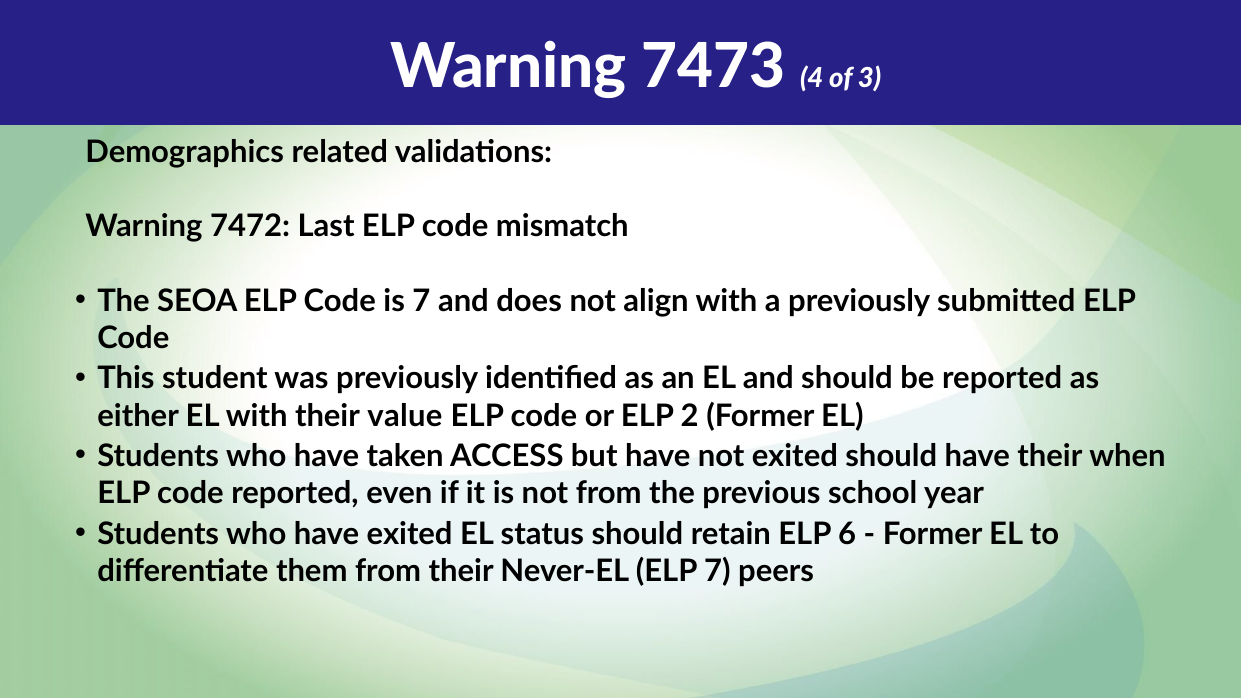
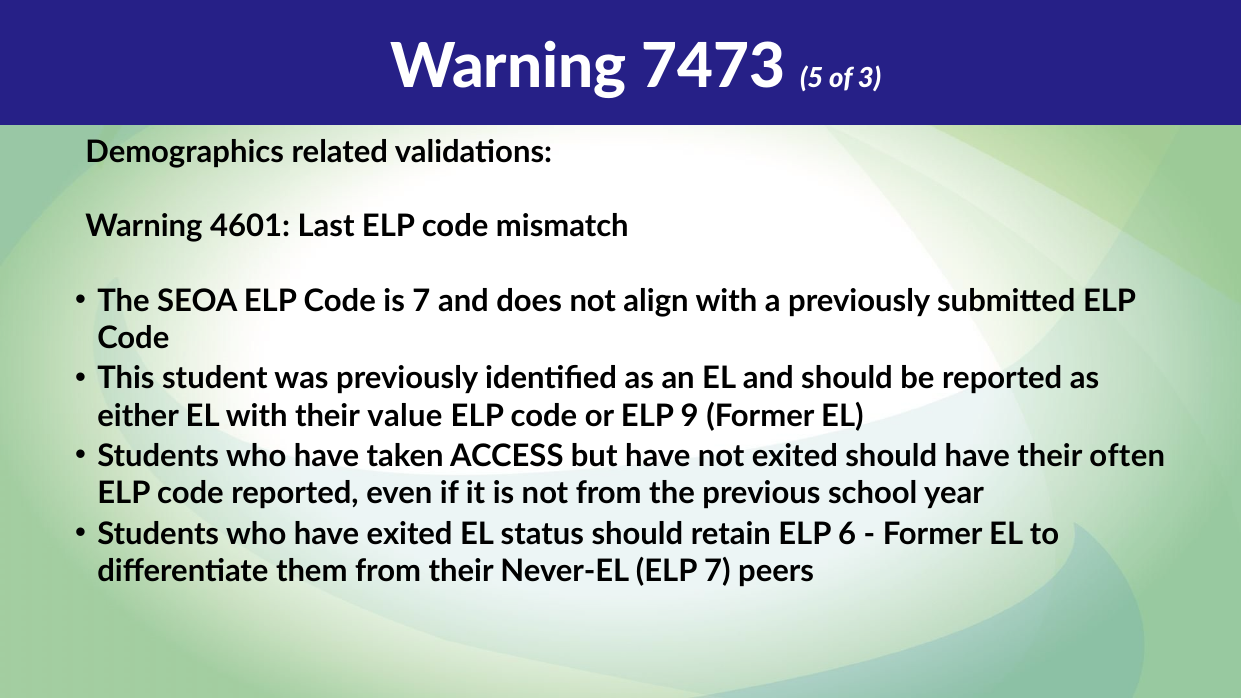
4: 4 -> 5 (812, 78)
7472: 7472 -> 4601 (250, 227)
2: 2 -> 9 (690, 416)
when: when -> often (1127, 456)
